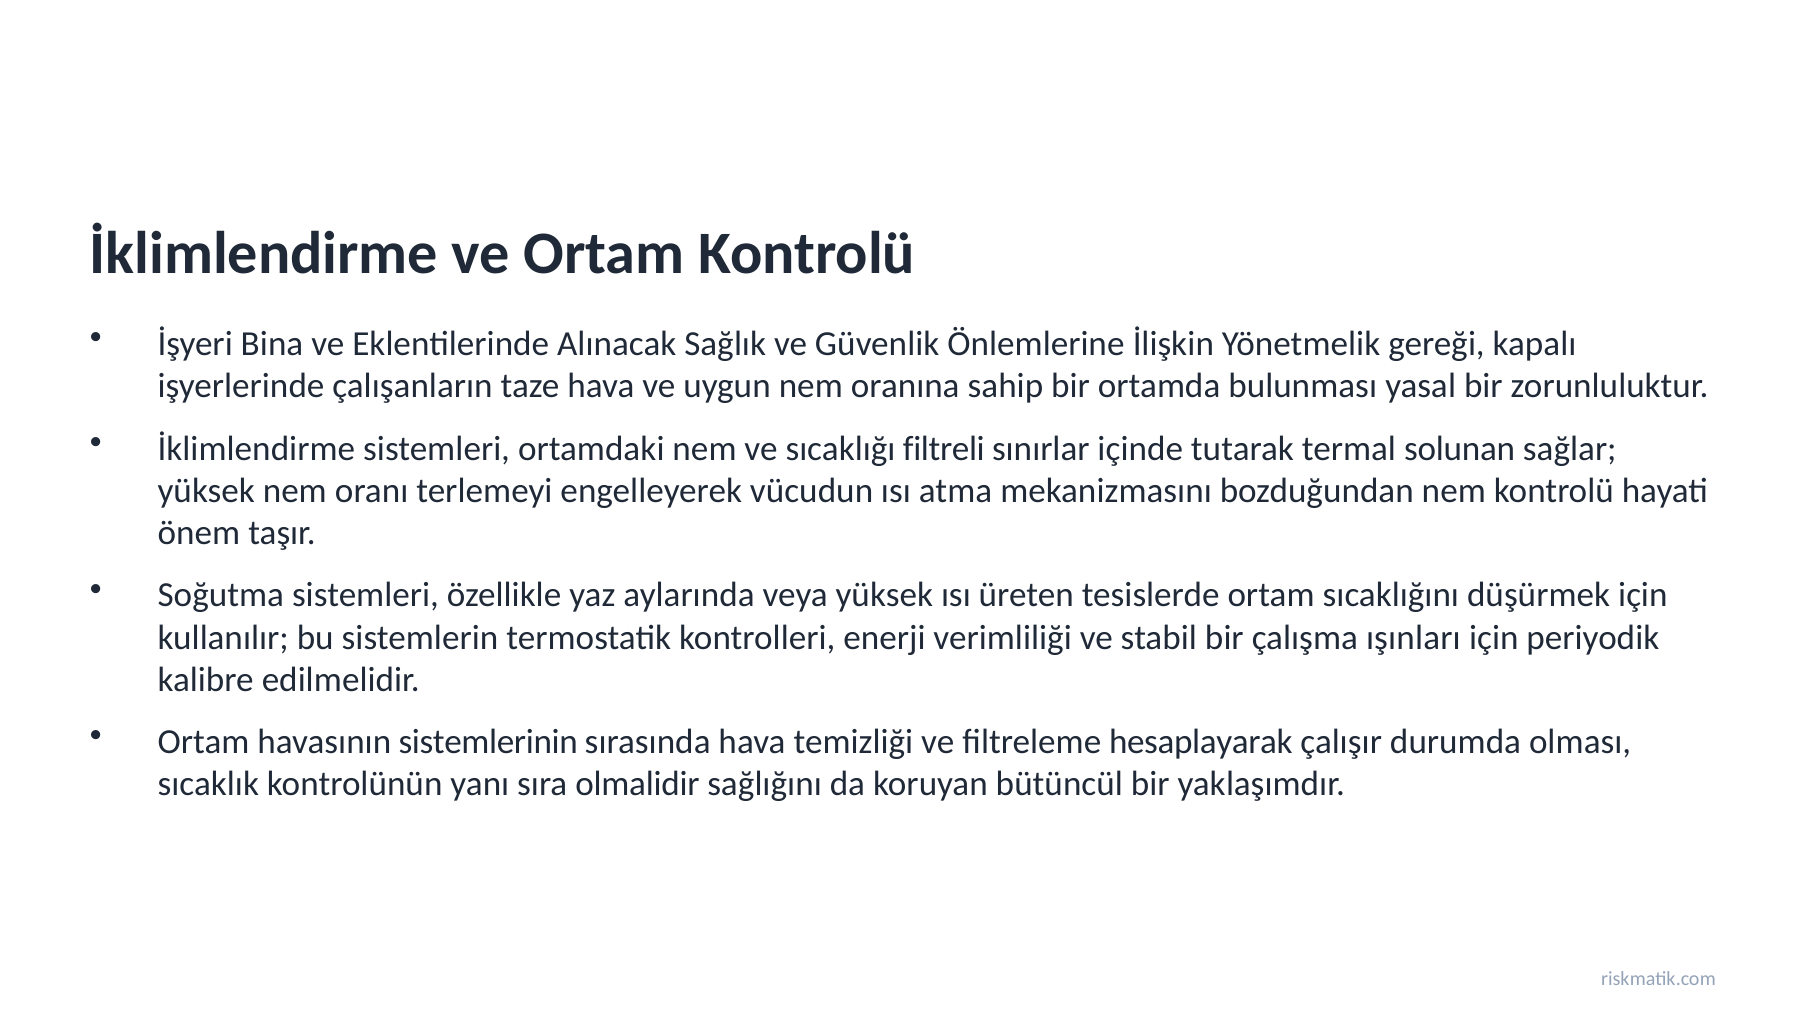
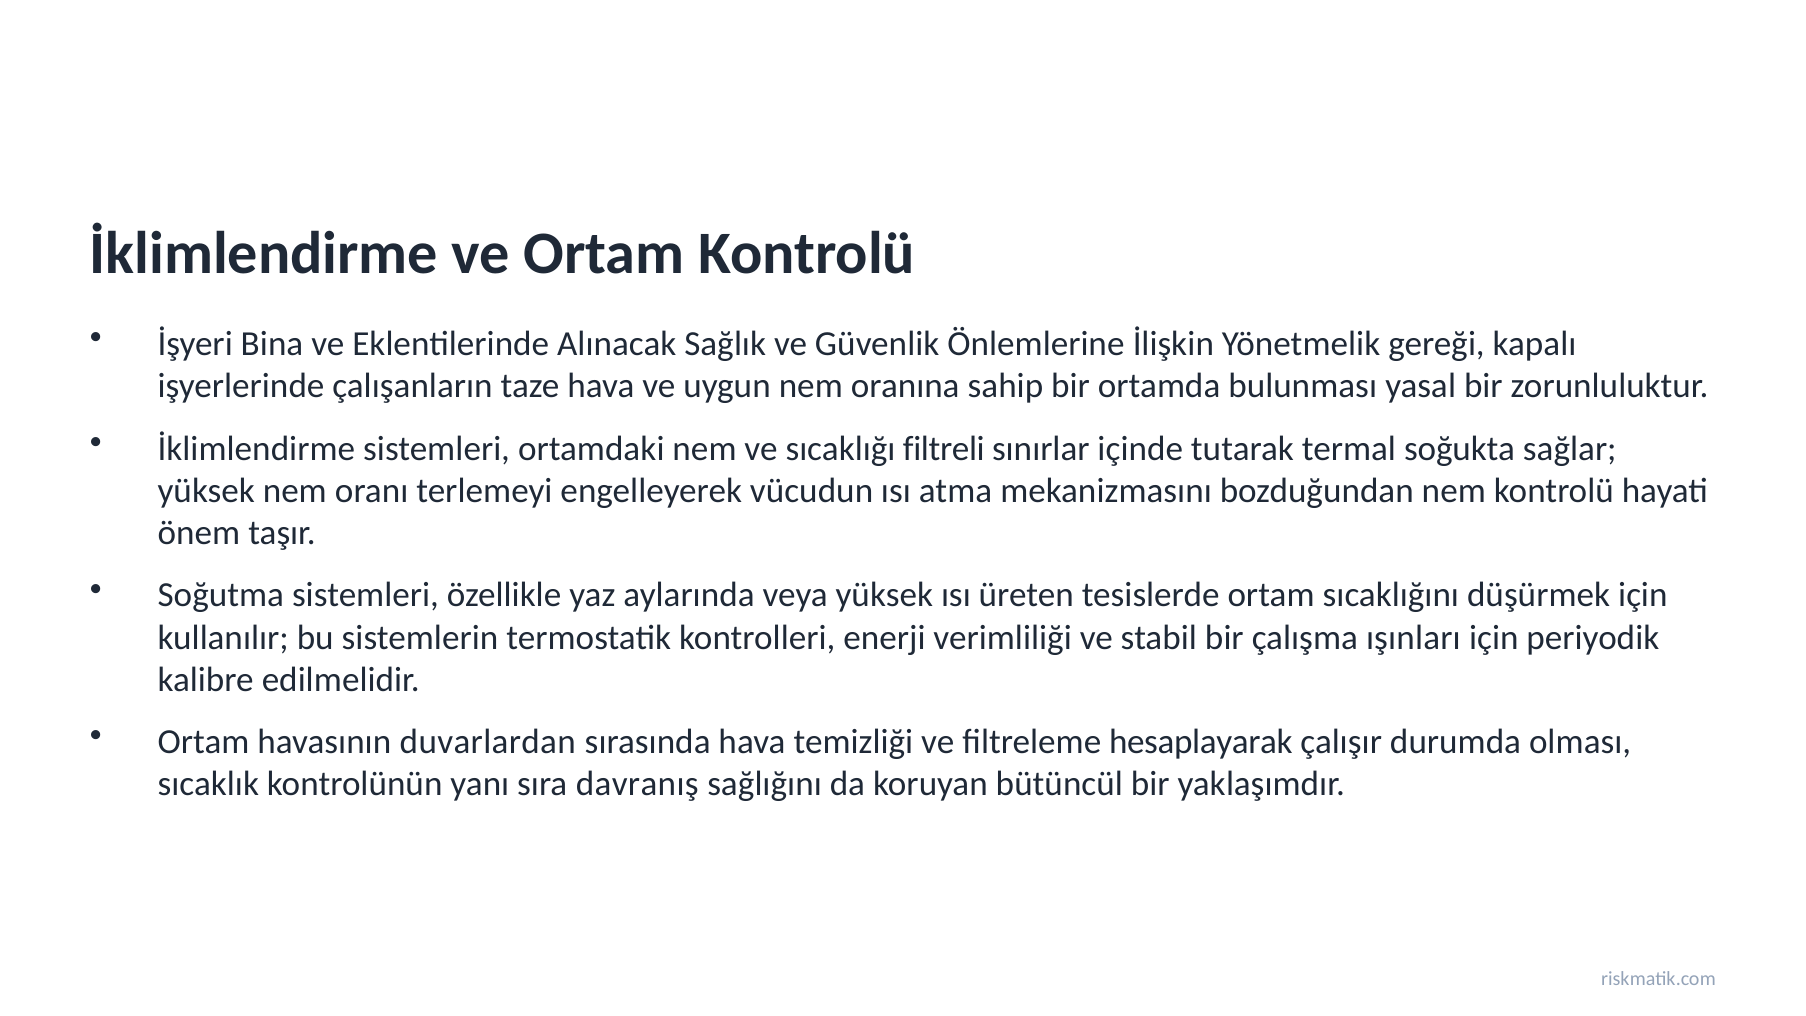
solunan: solunan -> soğukta (1460, 448)
sistemlerinin: sistemlerinin -> duvarlardan (488, 742)
olmalidir: olmalidir -> davranış (637, 784)
